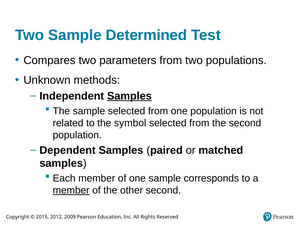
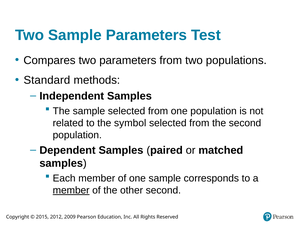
Sample Determined: Determined -> Parameters (146, 35)
Unknown: Unknown -> Standard (47, 80)
Samples underline: present -> none (129, 96)
